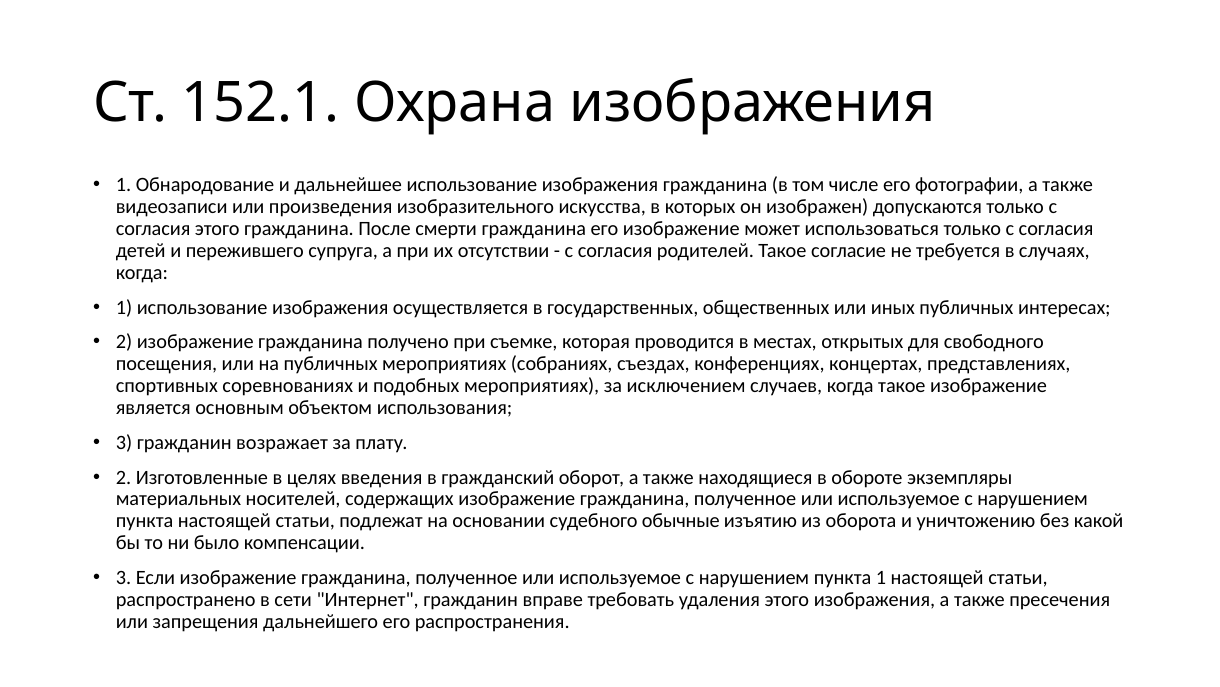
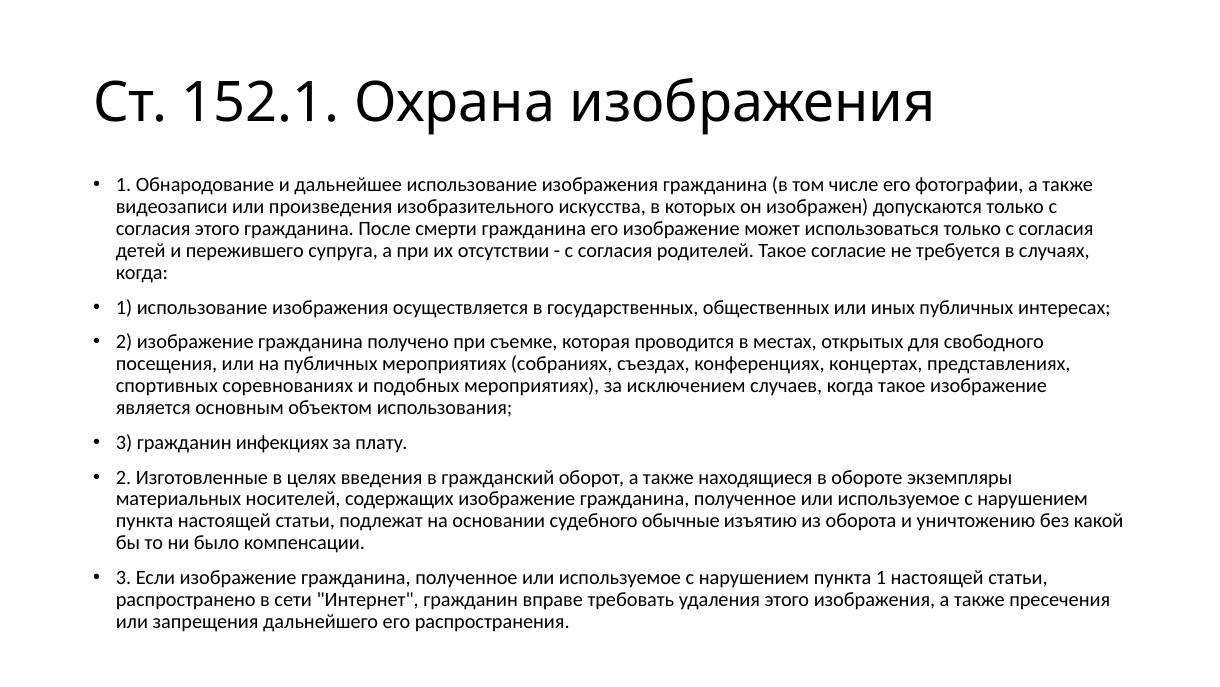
возражает: возражает -> инфекциях (282, 442)
